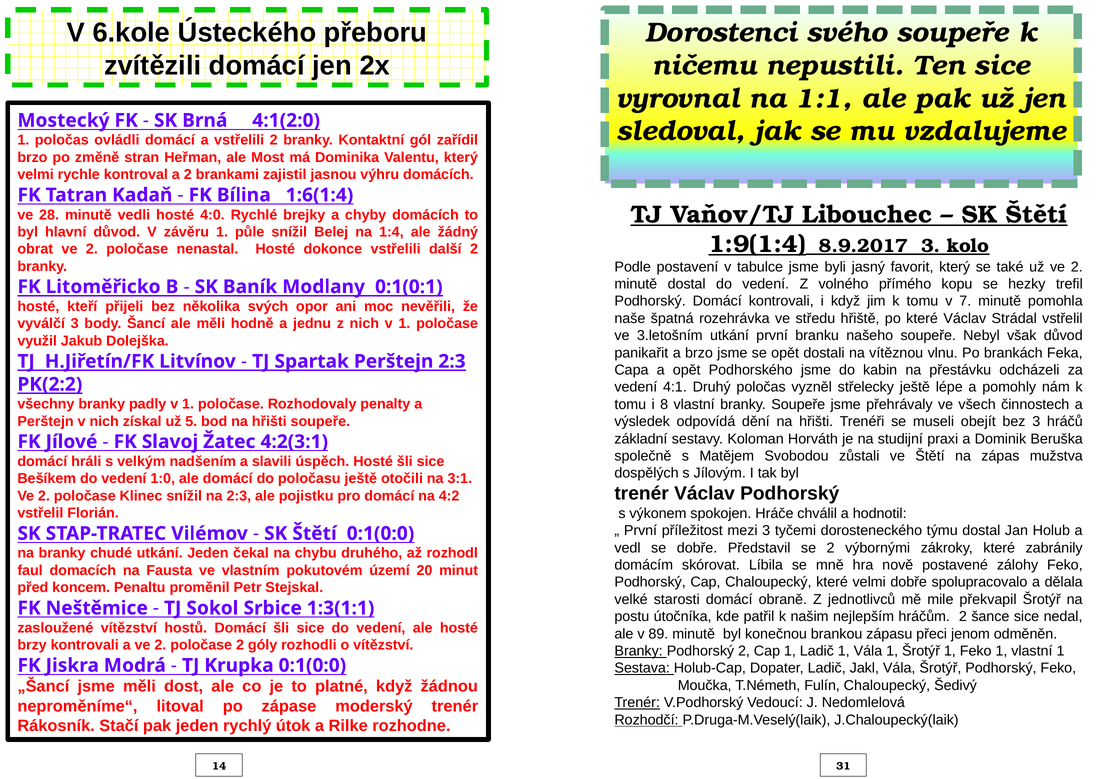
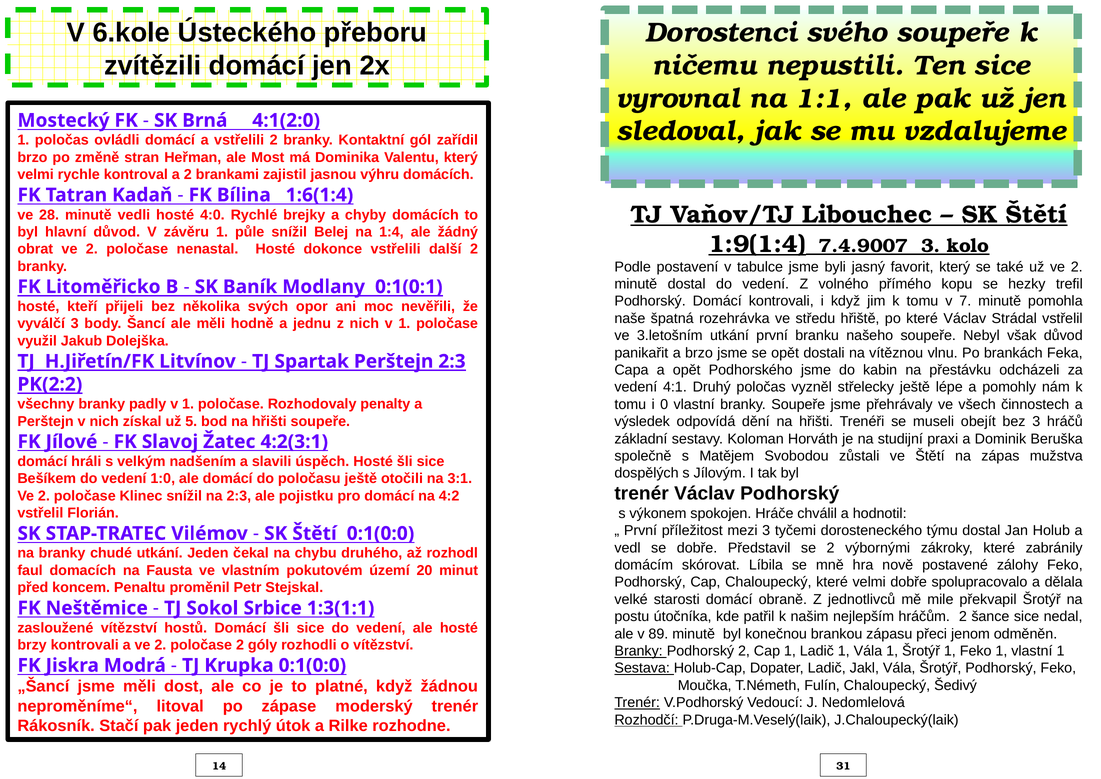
8.9.2017: 8.9.2017 -> 7.4.9007 (863, 246)
8: 8 -> 0 (664, 405)
